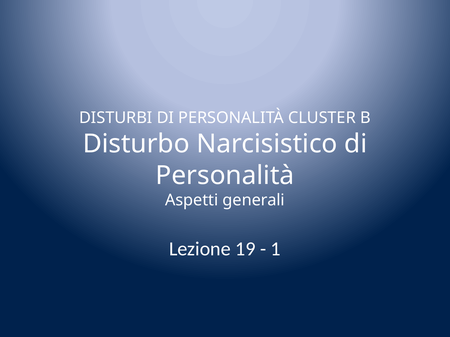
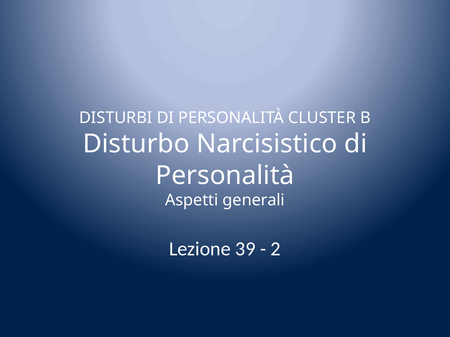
19: 19 -> 39 (245, 249)
1: 1 -> 2 (276, 249)
